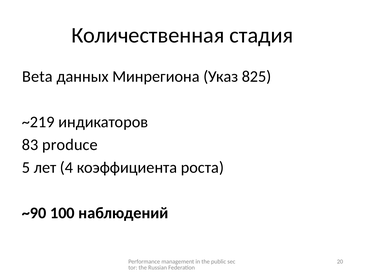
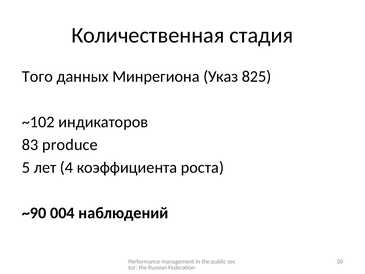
Beta: Beta -> Того (37, 77)
~219: ~219 -> ~102 (38, 122)
100: 100 -> 004 (62, 213)
